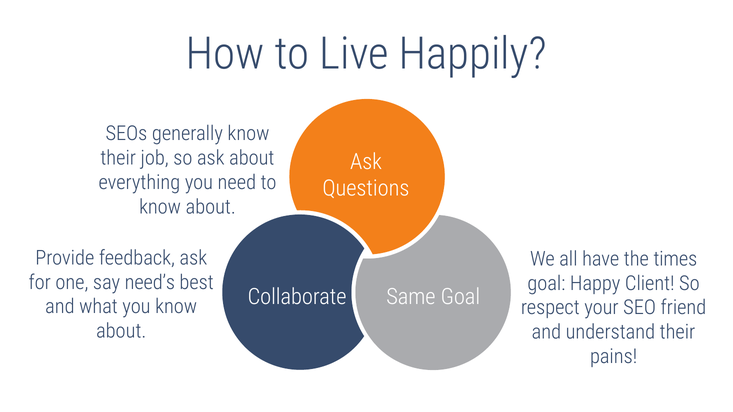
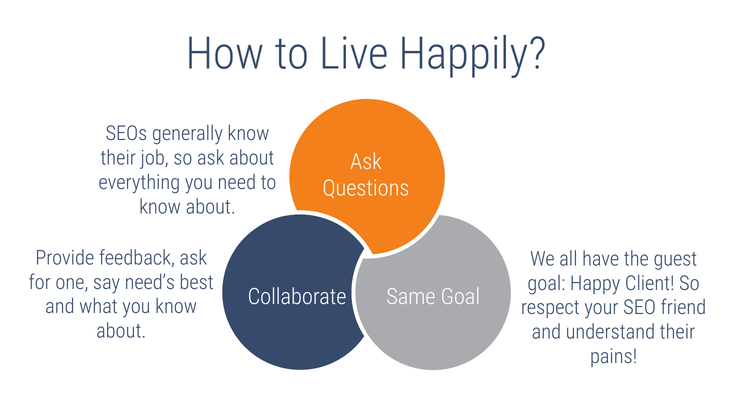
times: times -> guest (675, 259)
